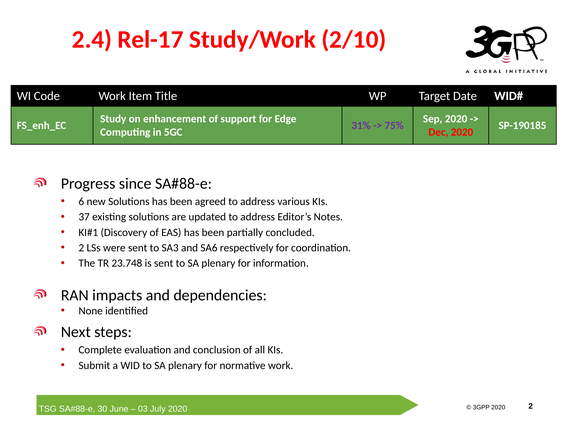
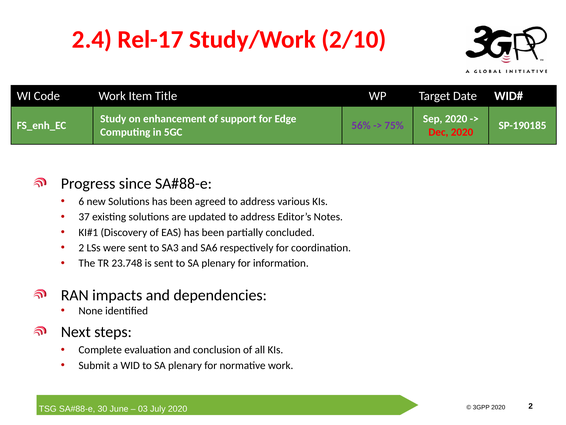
31%: 31% -> 56% (361, 125)
